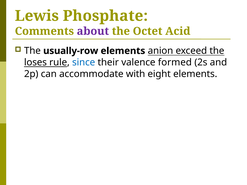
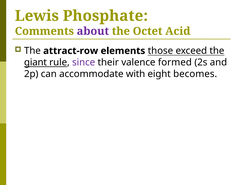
usually-row: usually-row -> attract-row (71, 51)
anion: anion -> those (160, 51)
loses: loses -> giant (35, 62)
since colour: blue -> purple (84, 62)
eight elements: elements -> becomes (195, 74)
